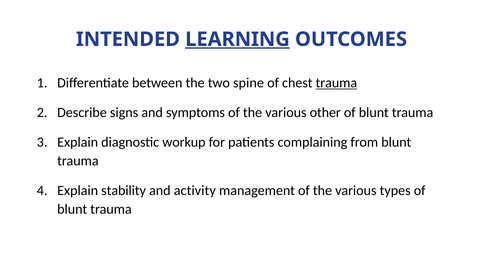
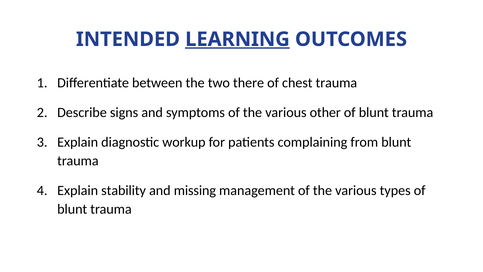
spine: spine -> there (249, 83)
trauma underline: present -> none (336, 83)
activity: activity -> missing (195, 190)
